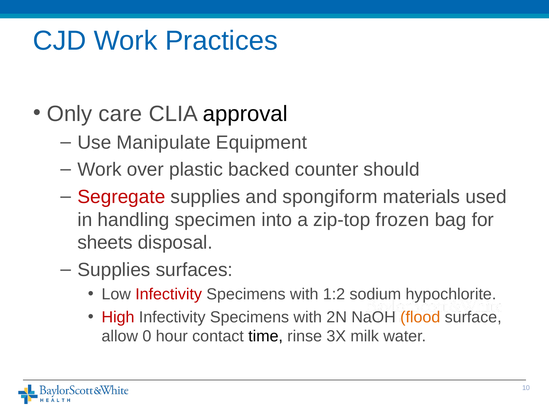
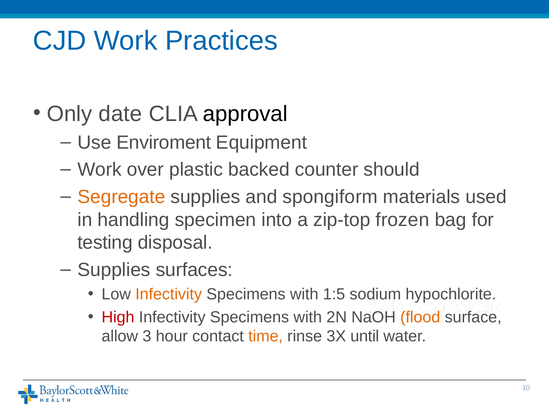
care: care -> date (120, 114)
Manipulate: Manipulate -> Enviroment (164, 142)
Segregate colour: red -> orange (121, 197)
sheets: sheets -> testing (105, 242)
Infectivity colour: red -> orange (169, 294)
1:2: 1:2 -> 1:5 (334, 294)
0: 0 -> 3 (147, 336)
time colour: black -> orange (266, 336)
milk: milk -> until (365, 336)
